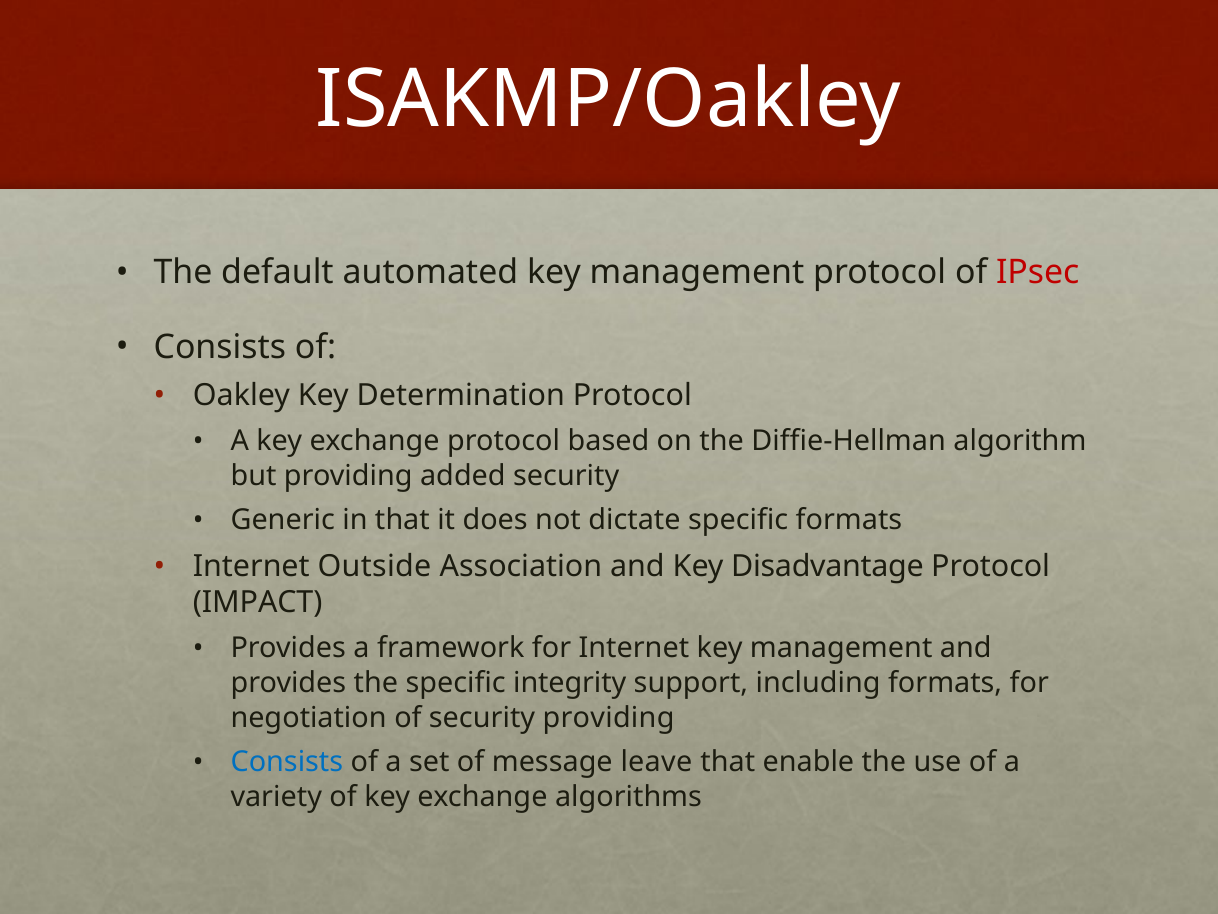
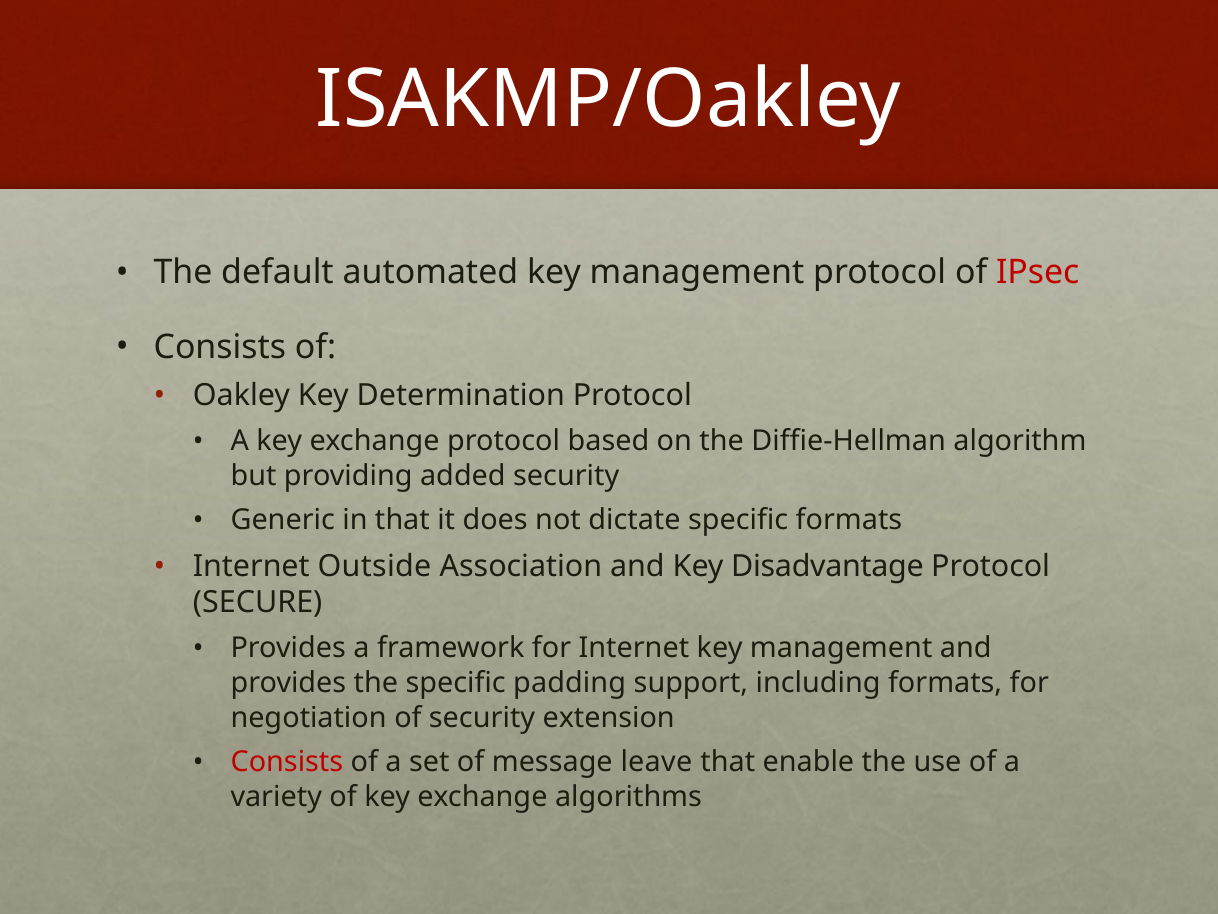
IMPACT: IMPACT -> SECURE (258, 603)
integrity: integrity -> padding (570, 683)
security providing: providing -> extension (609, 717)
Consists colour: blue -> red (287, 762)
